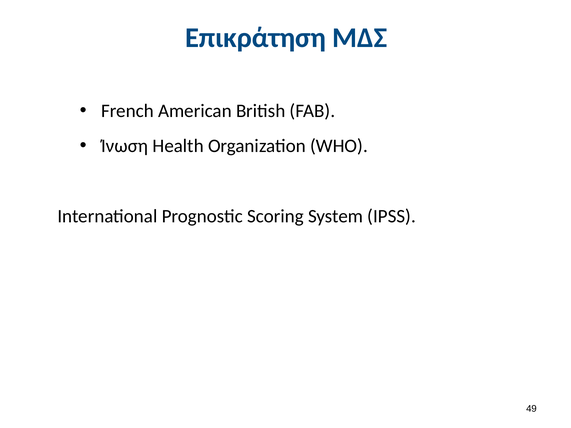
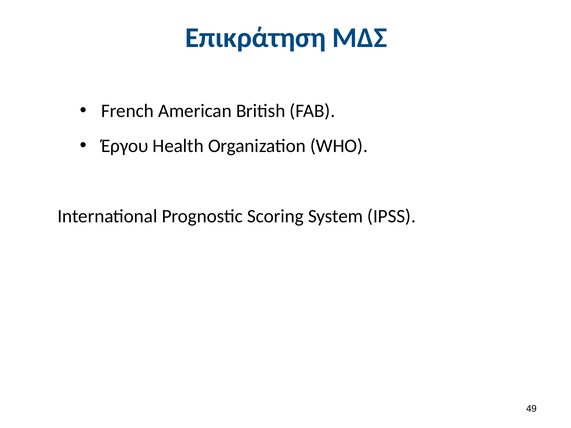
Ίνωση: Ίνωση -> Έργου (125, 146)
